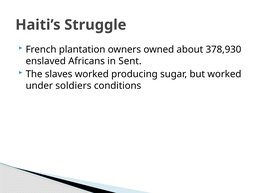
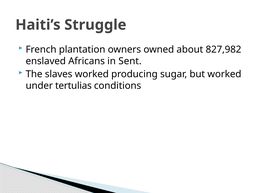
378,930: 378,930 -> 827,982 (223, 49)
soldiers: soldiers -> tertulias (73, 86)
